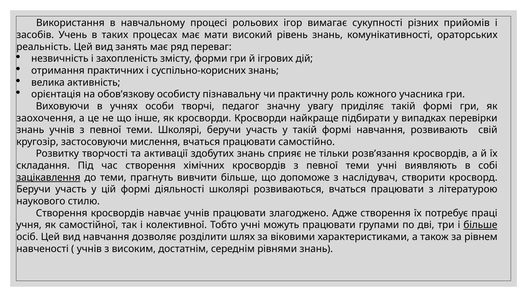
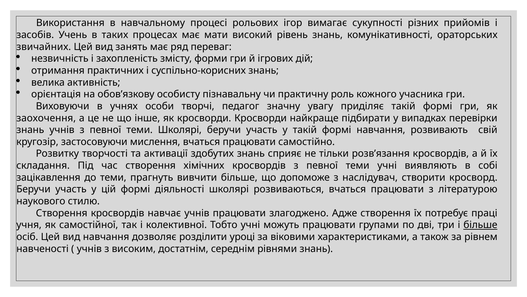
реальність: реальність -> звичайних (44, 47)
зацікавлення underline: present -> none (48, 177)
шлях: шлях -> уроці (242, 236)
